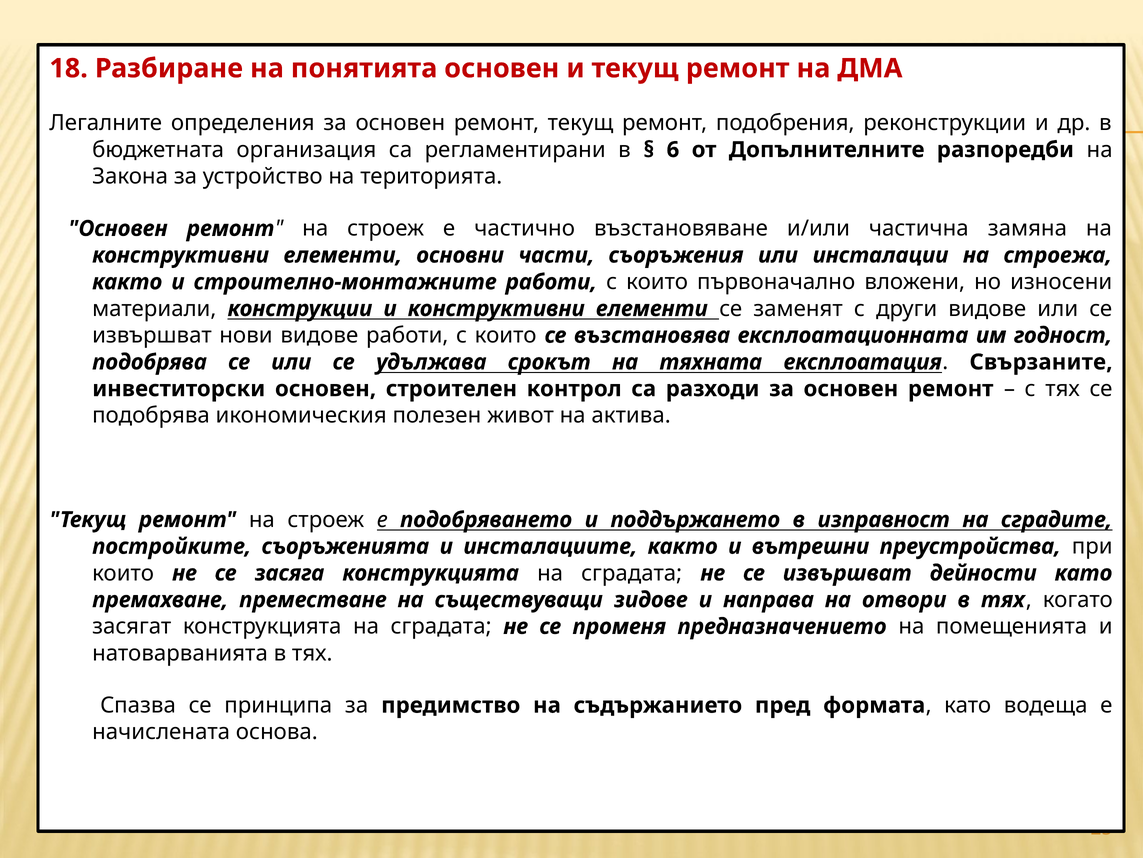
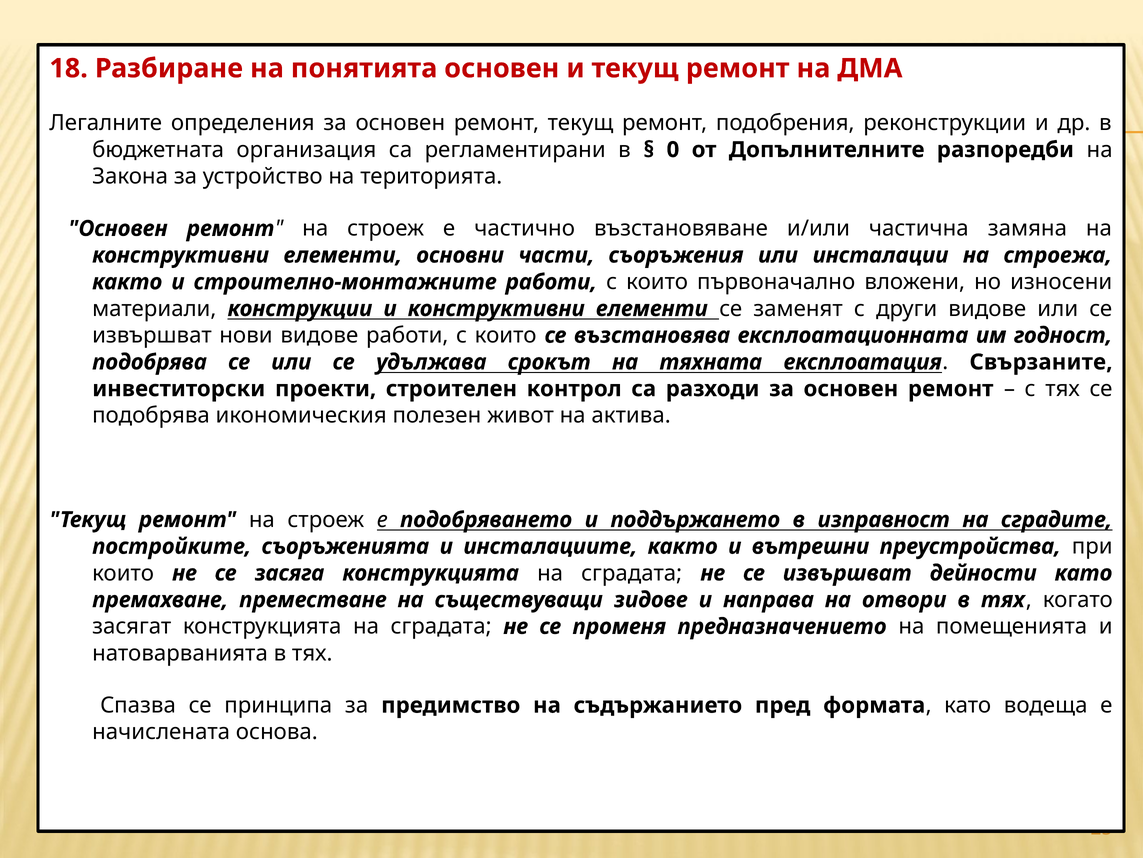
6: 6 -> 0 (673, 150)
инвеститорски основен: основен -> проекти (326, 388)
